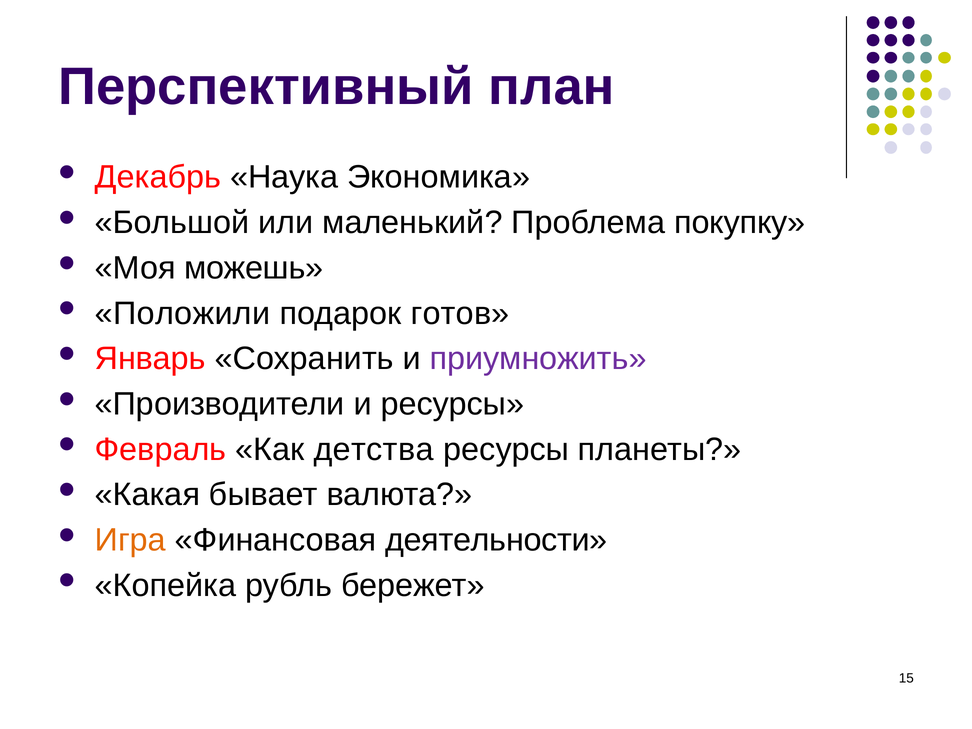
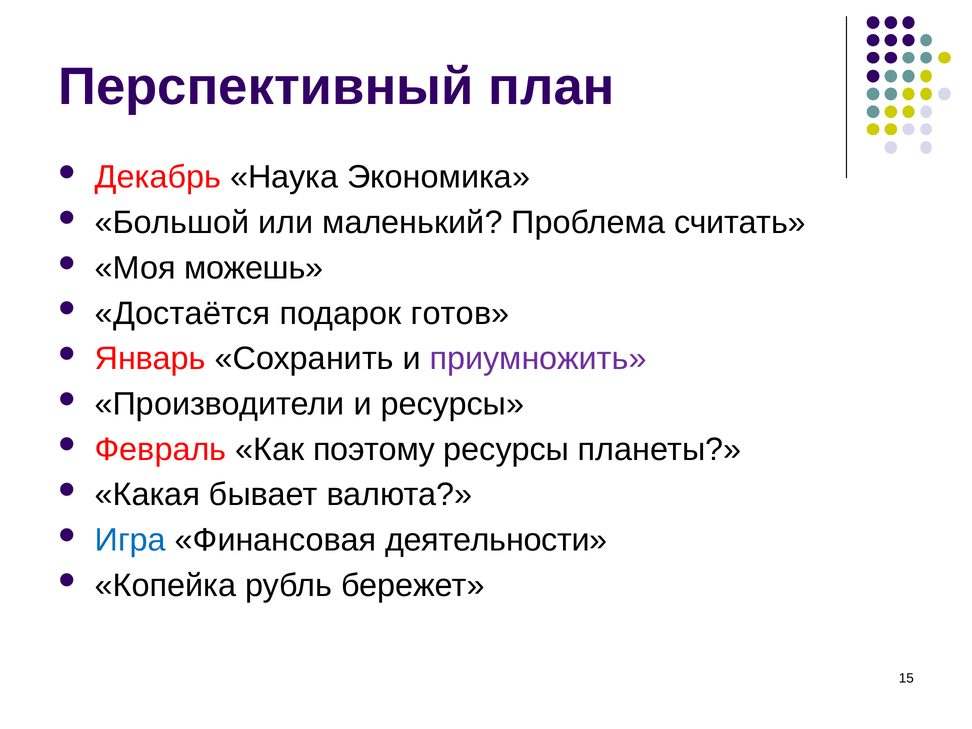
покупку: покупку -> считать (740, 223)
Положили: Положили -> Достаётся (183, 313)
детства: детства -> поэтому (374, 449)
Игра colour: orange -> blue (130, 540)
